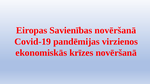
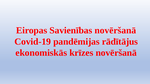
virzienos: virzienos -> rādītājus (120, 42)
